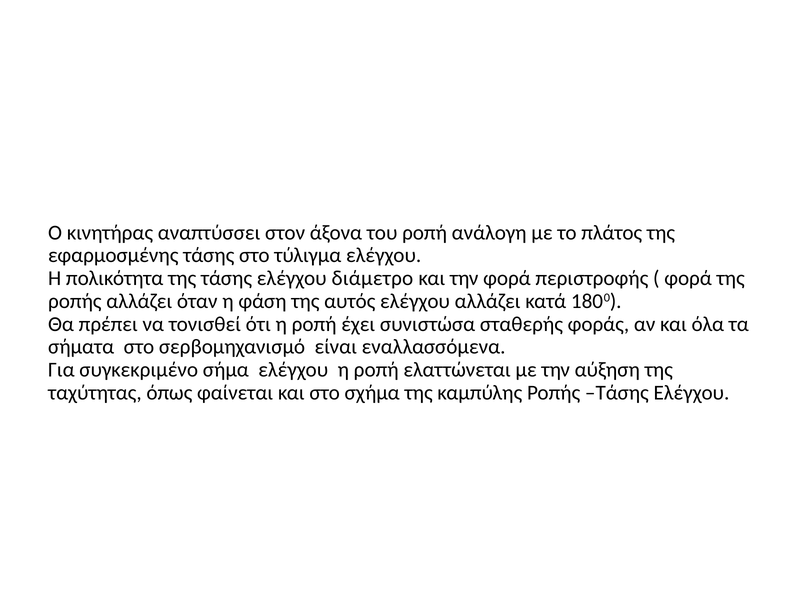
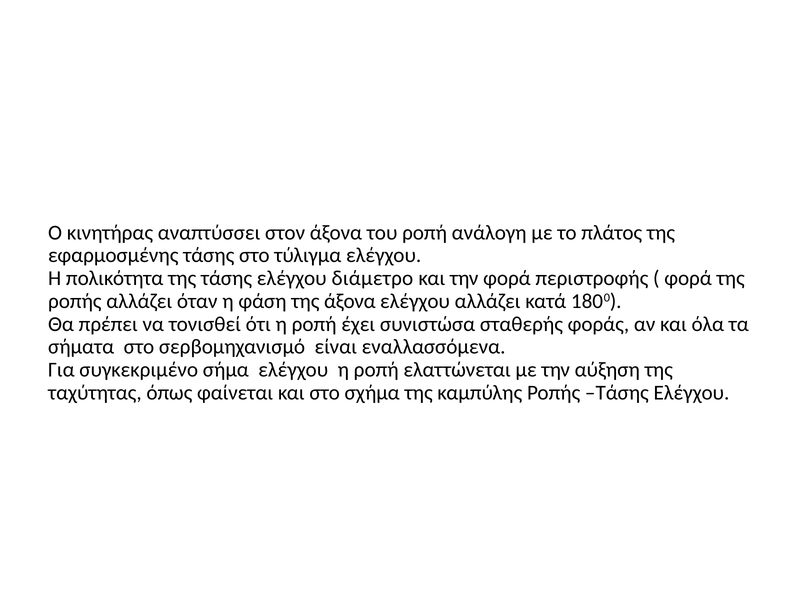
της αυτός: αυτός -> άξονα (350, 301)
